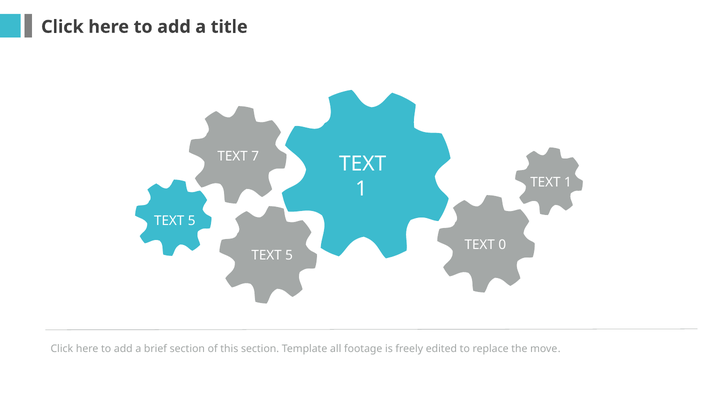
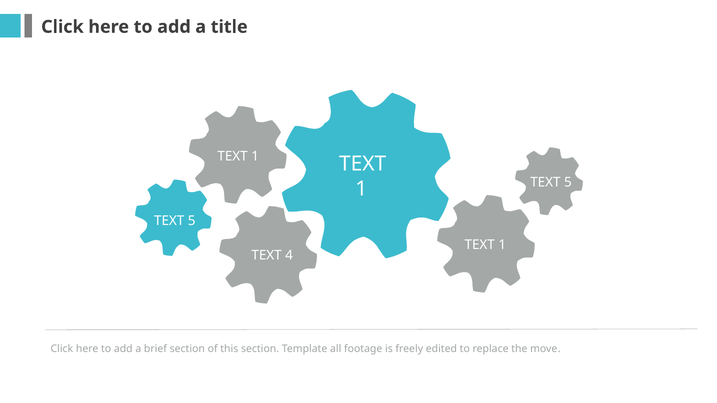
7: 7 -> 1 (255, 156)
1: 1 -> 5 (568, 182)
0: 0 -> 1 (502, 245)
5: 5 -> 4 (289, 256)
